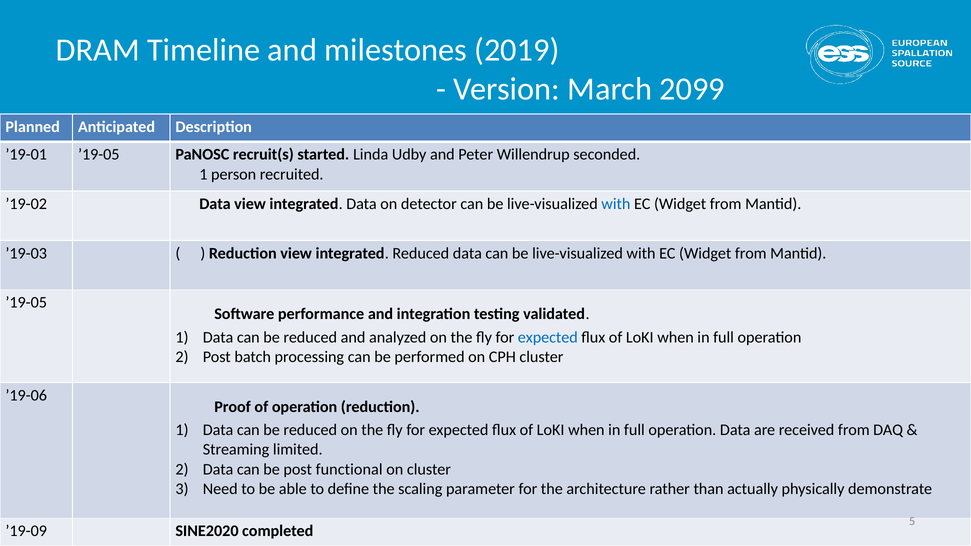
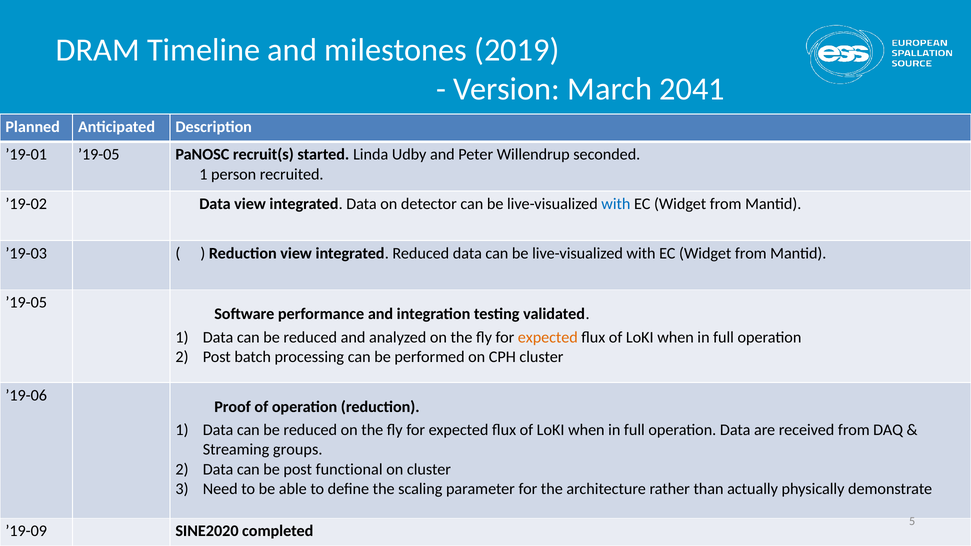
2099: 2099 -> 2041 (692, 89)
expected colour: blue -> orange (548, 337)
limited: limited -> groups (298, 450)
